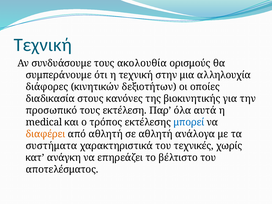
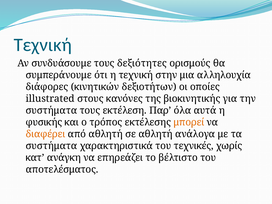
ακολουθία: ακολουθία -> δεξιότητες (142, 63)
διαδικασία: διαδικασία -> illustrated (50, 99)
προσωπικό: προσωπικό -> συστήματα (51, 110)
medical: medical -> φυσικής (44, 122)
μπορεί colour: blue -> orange (189, 122)
